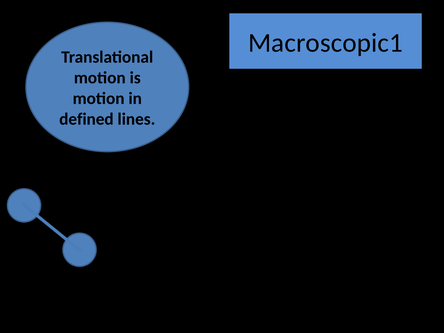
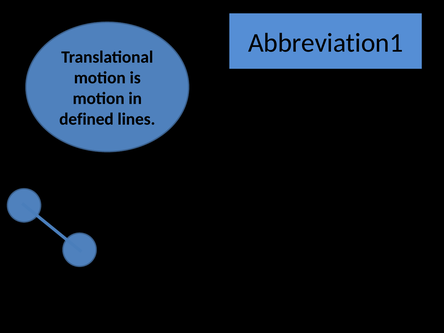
Macroscopic1: Macroscopic1 -> Abbreviation1 (326, 43)
